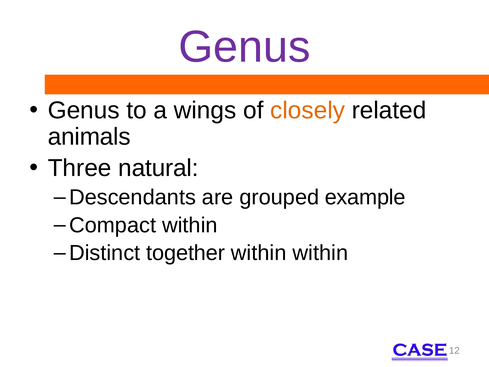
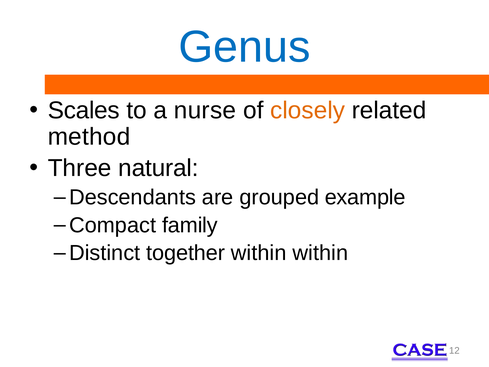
Genus colour: purple -> blue (244, 47)
Genus: Genus -> Scales (84, 110)
wings: wings -> nurse (205, 110)
animals: animals -> method (89, 137)
Compact within: within -> family (190, 225)
